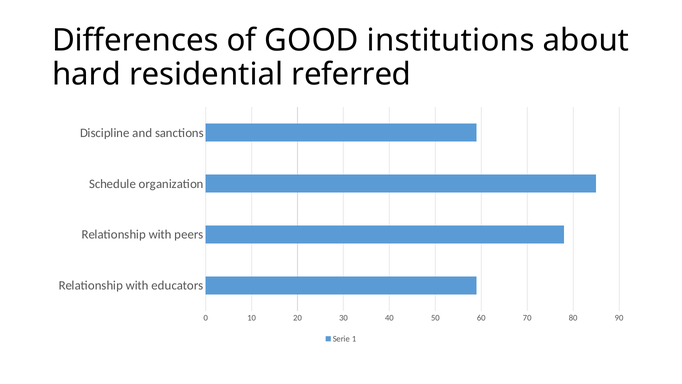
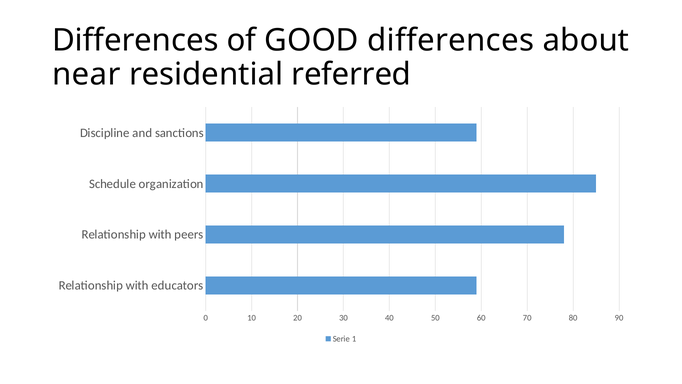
GOOD institutions: institutions -> differences (451, 40)
hard: hard -> near (86, 74)
